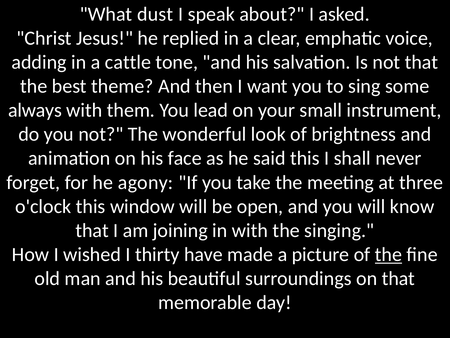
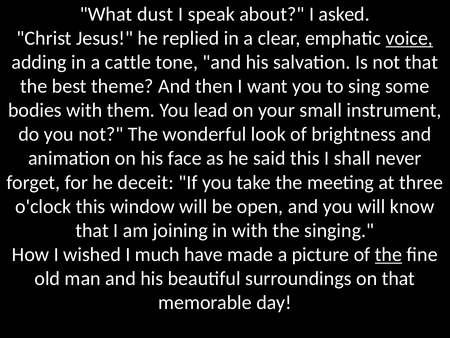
voice underline: none -> present (409, 38)
always: always -> bodies (35, 110)
agony: agony -> deceit (146, 182)
thirty: thirty -> much (157, 254)
